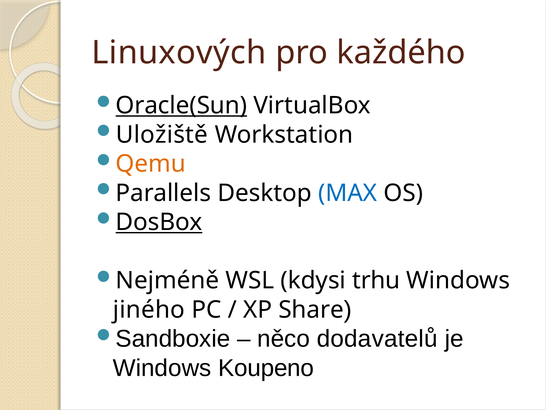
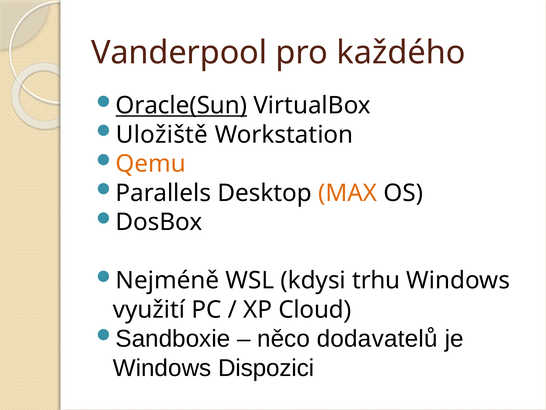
Linuxových: Linuxových -> Vanderpool (179, 53)
MAX colour: blue -> orange (348, 193)
DosBox underline: present -> none (159, 222)
jiného: jiného -> využití (149, 309)
Share: Share -> Cloud (311, 309)
Koupeno: Koupeno -> Dispozici (266, 368)
